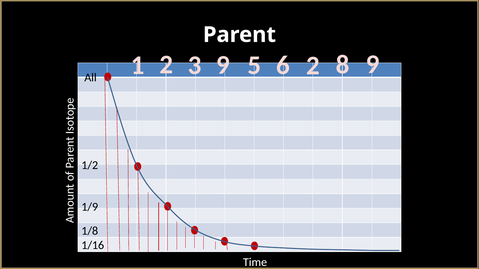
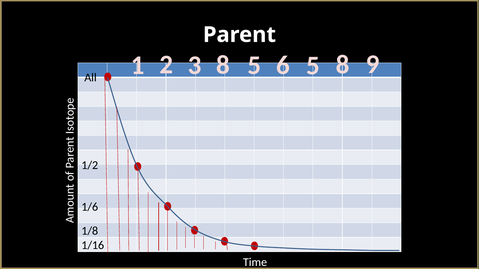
3 9: 9 -> 8 (223, 65)
6 2: 2 -> 5 (313, 66)
1/9: 1/9 -> 1/6 (90, 207)
